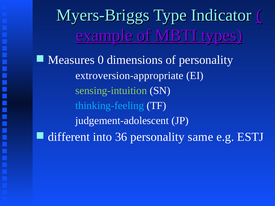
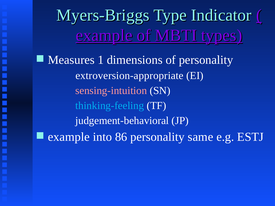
0: 0 -> 1 (101, 60)
sensing-intuition colour: light green -> pink (111, 91)
judgement-adolescent: judgement-adolescent -> judgement-behavioral (122, 121)
different: different -> example (69, 137)
36: 36 -> 86 (121, 137)
